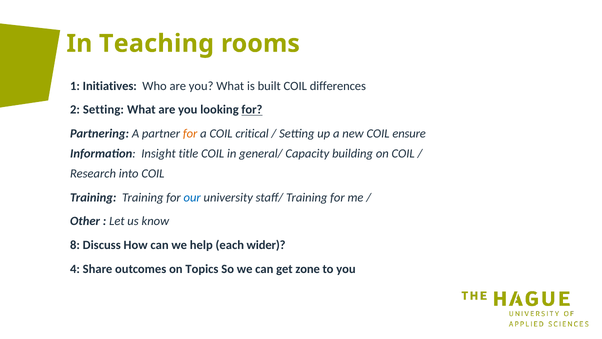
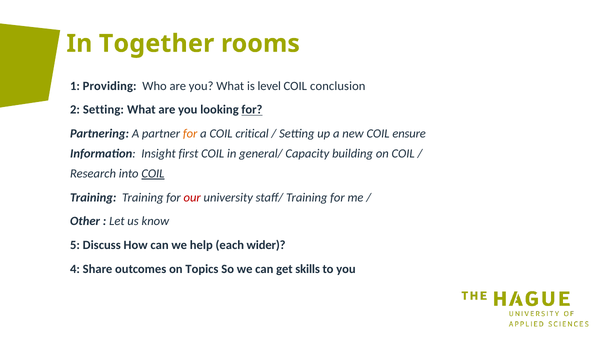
Teaching: Teaching -> Together (157, 44)
Initiatives: Initiatives -> Providing (110, 86)
built: built -> level (269, 86)
differences: differences -> conclusion (338, 86)
title: title -> first (188, 153)
COIL underline: none -> present (153, 173)
our colour: blue -> red (192, 197)
8: 8 -> 5 (75, 245)
zone: zone -> skills (308, 269)
